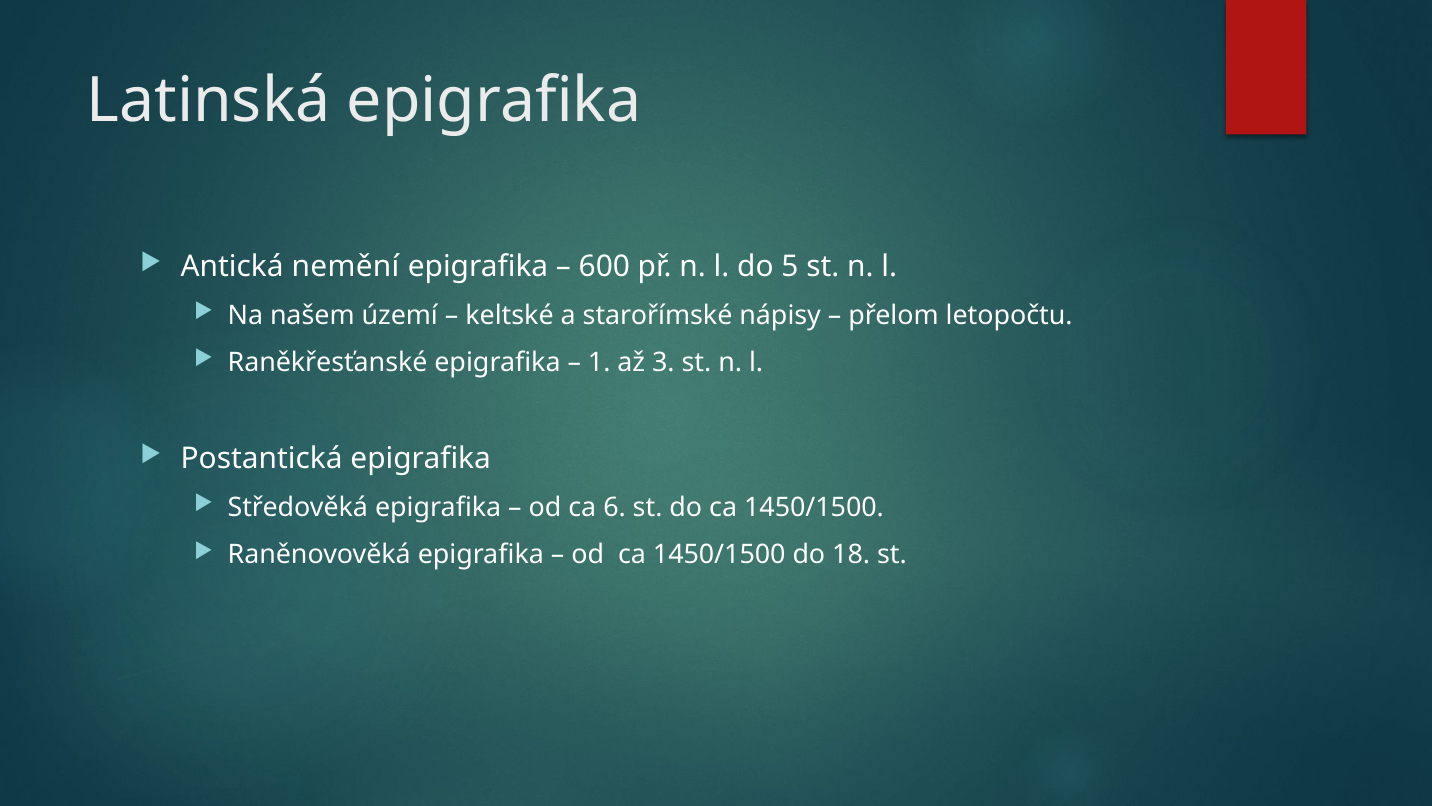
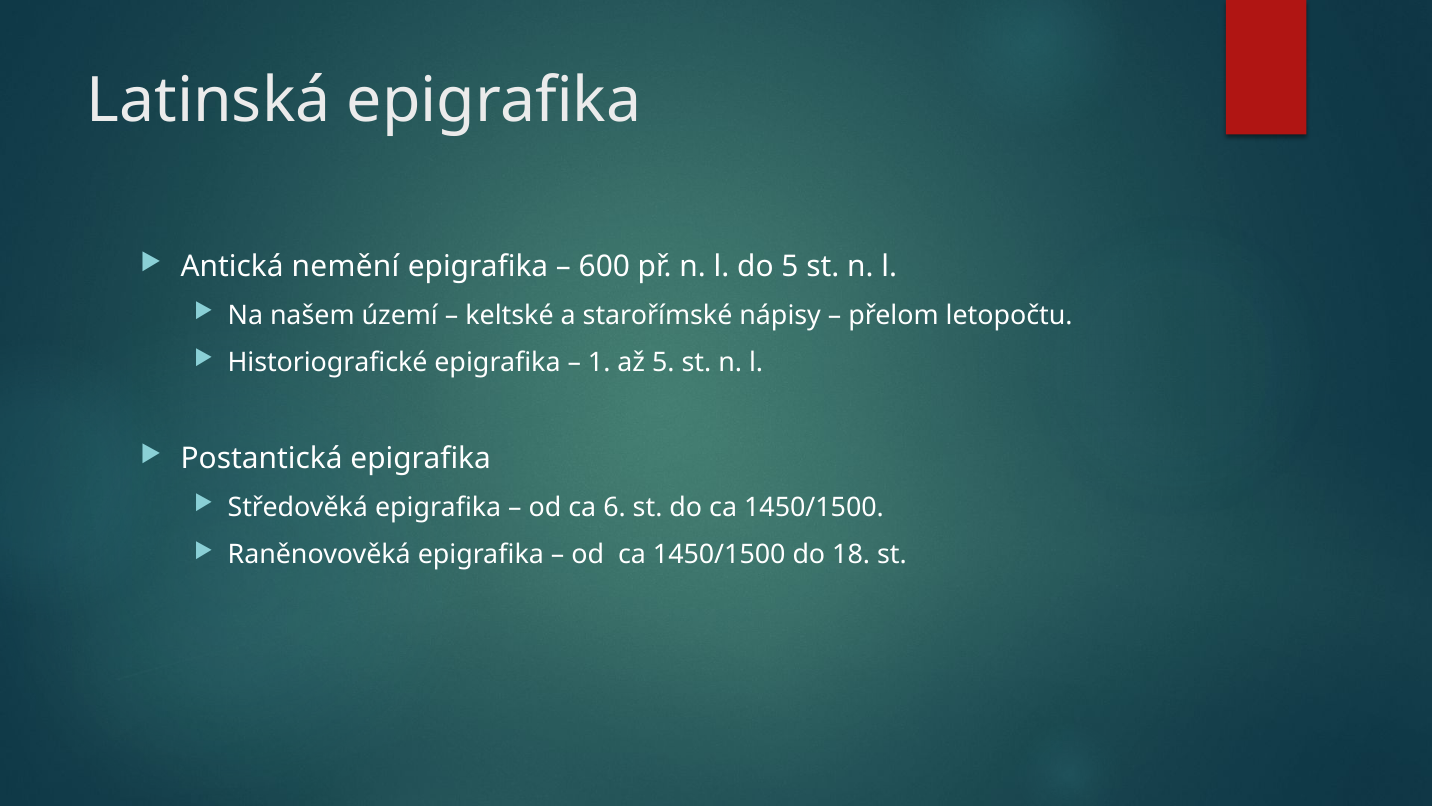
Raněkřesťanské: Raněkřesťanské -> Historiografické (328, 362)
až 3: 3 -> 5 (663, 362)
